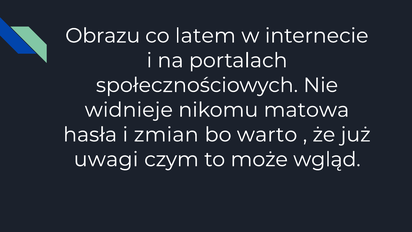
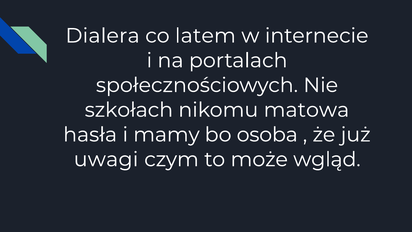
Obrazu: Obrazu -> Dialera (103, 36)
widnieje: widnieje -> szkołach (129, 110)
zmian: zmian -> mamy (166, 135)
warto: warto -> osoba (267, 135)
